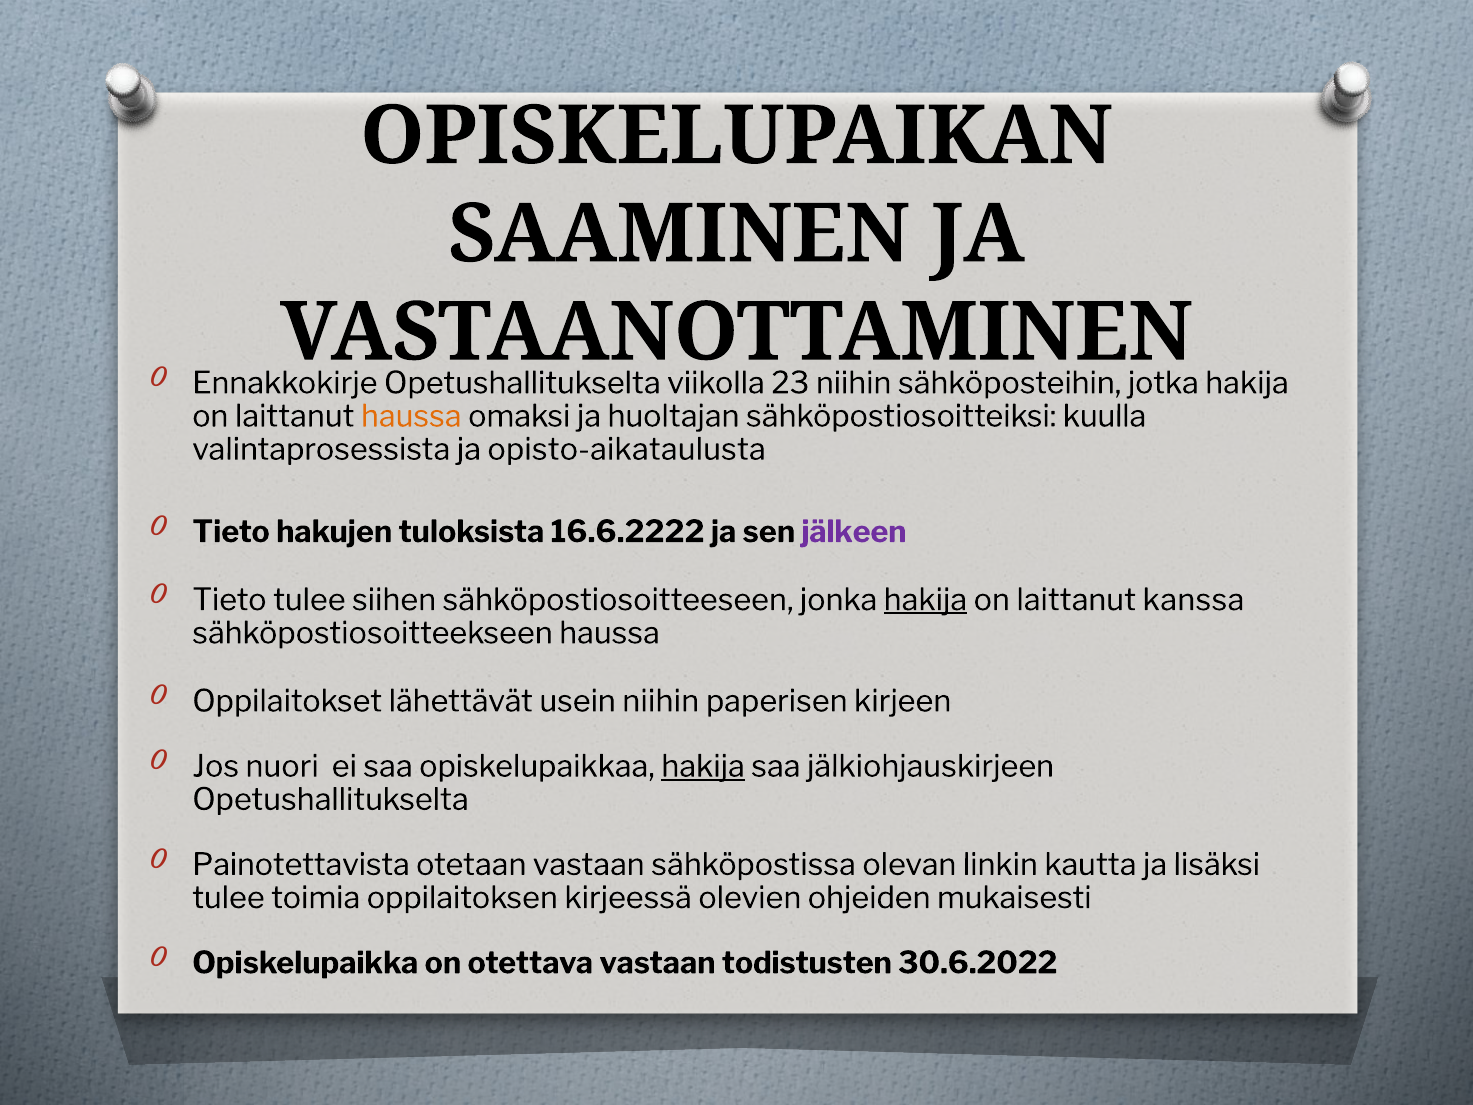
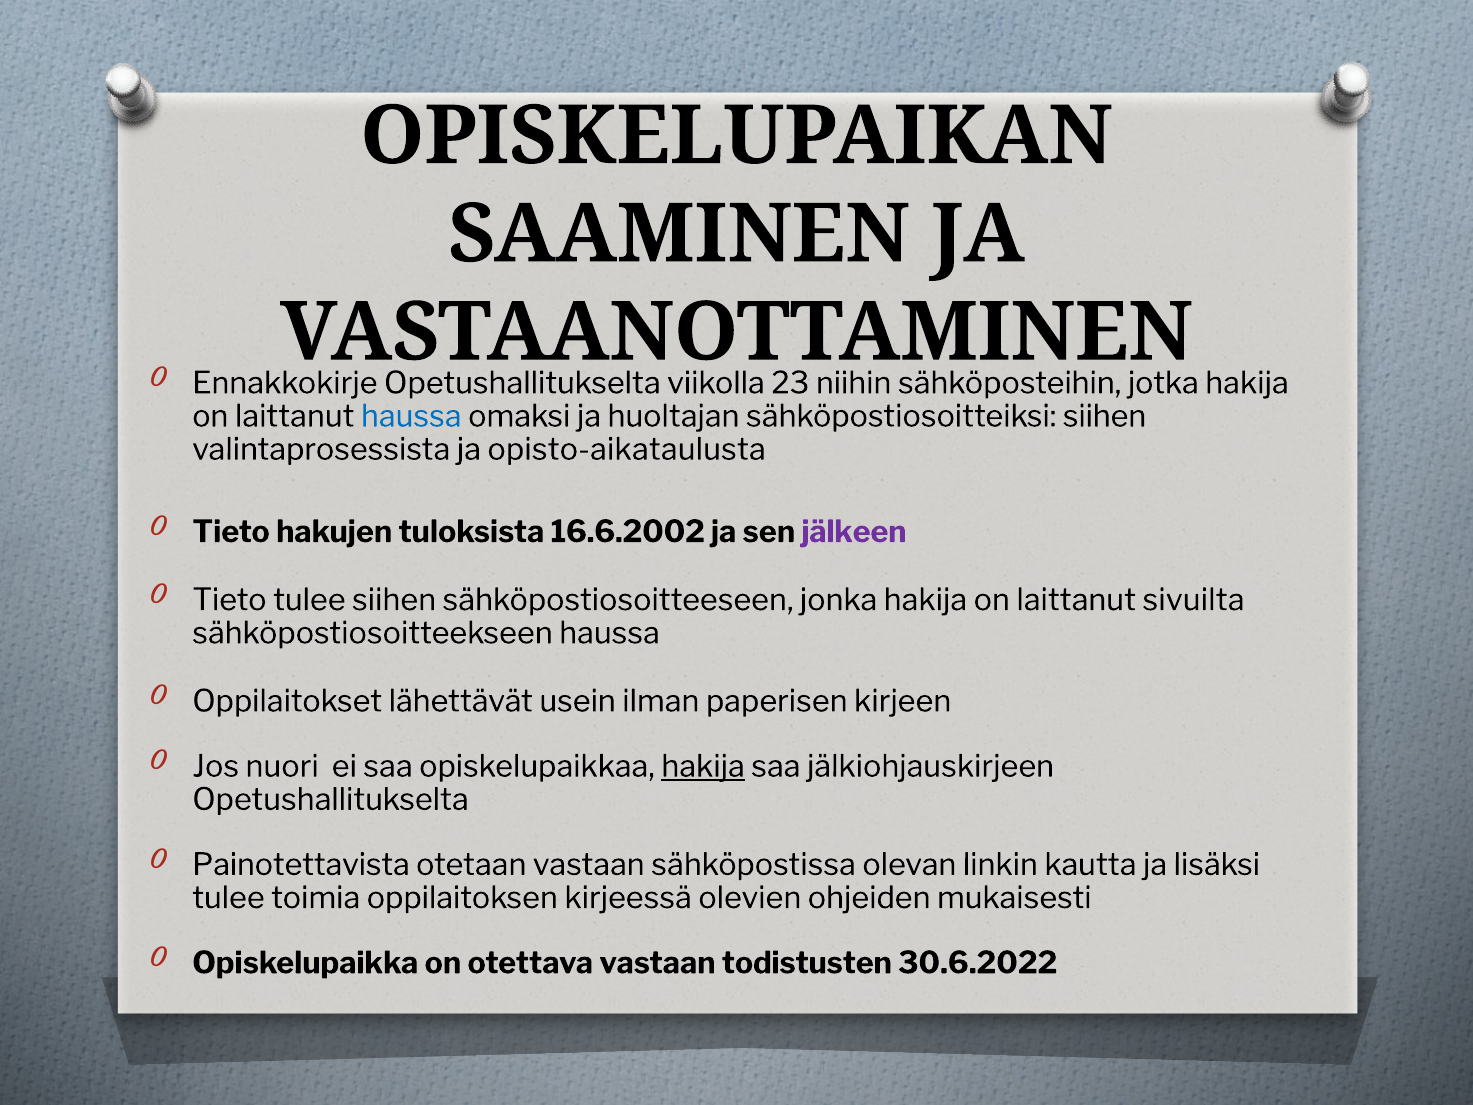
haussa colour: orange -> blue (411, 416)
sähköpostiosoitteiksi kuulla: kuulla -> siihen (1104, 416)
16.6.2222: 16.6.2222 -> 16.6.2002 (628, 532)
hakija underline: present -> none (925, 600)
kanssa: kanssa -> sivuilta (1194, 600)
usein niihin: niihin -> ilman (661, 701)
